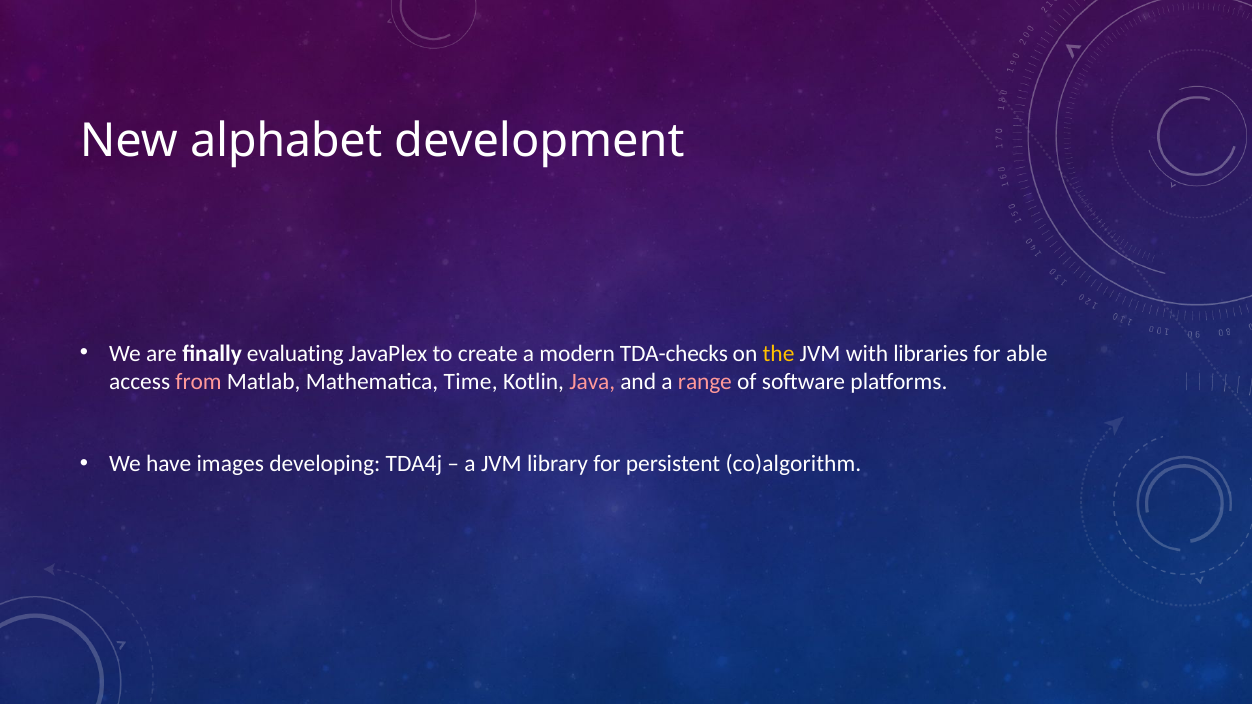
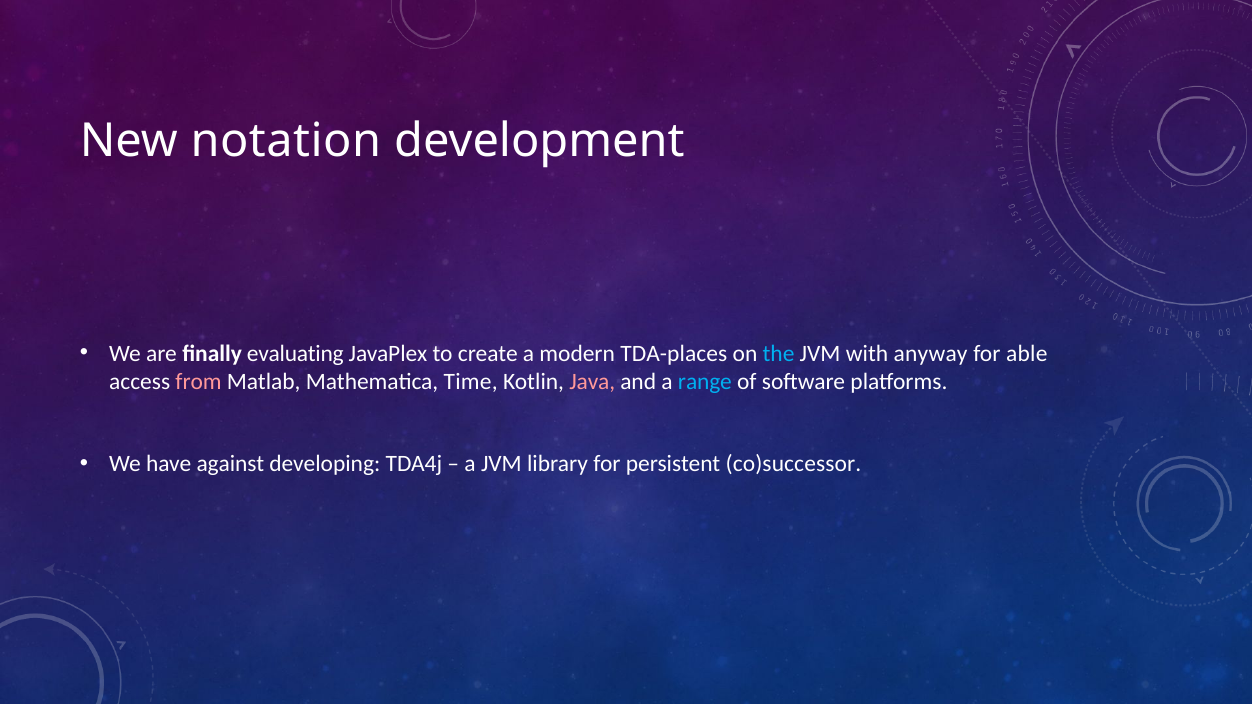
alphabet: alphabet -> notation (286, 141)
TDA-checks: TDA-checks -> TDA-places (674, 354)
the colour: yellow -> light blue (779, 354)
libraries: libraries -> anyway (931, 354)
range colour: pink -> light blue (705, 382)
images: images -> against (230, 464)
co)algorithm: co)algorithm -> co)successor (793, 464)
